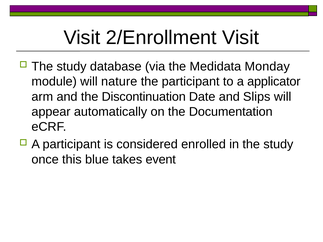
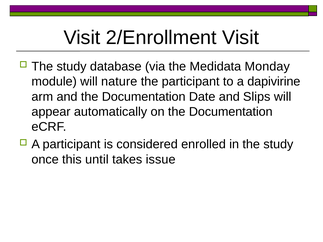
applicator: applicator -> dapivirine (274, 82)
and the Discontinuation: Discontinuation -> Documentation (144, 97)
blue: blue -> until (97, 160)
event: event -> issue (161, 160)
